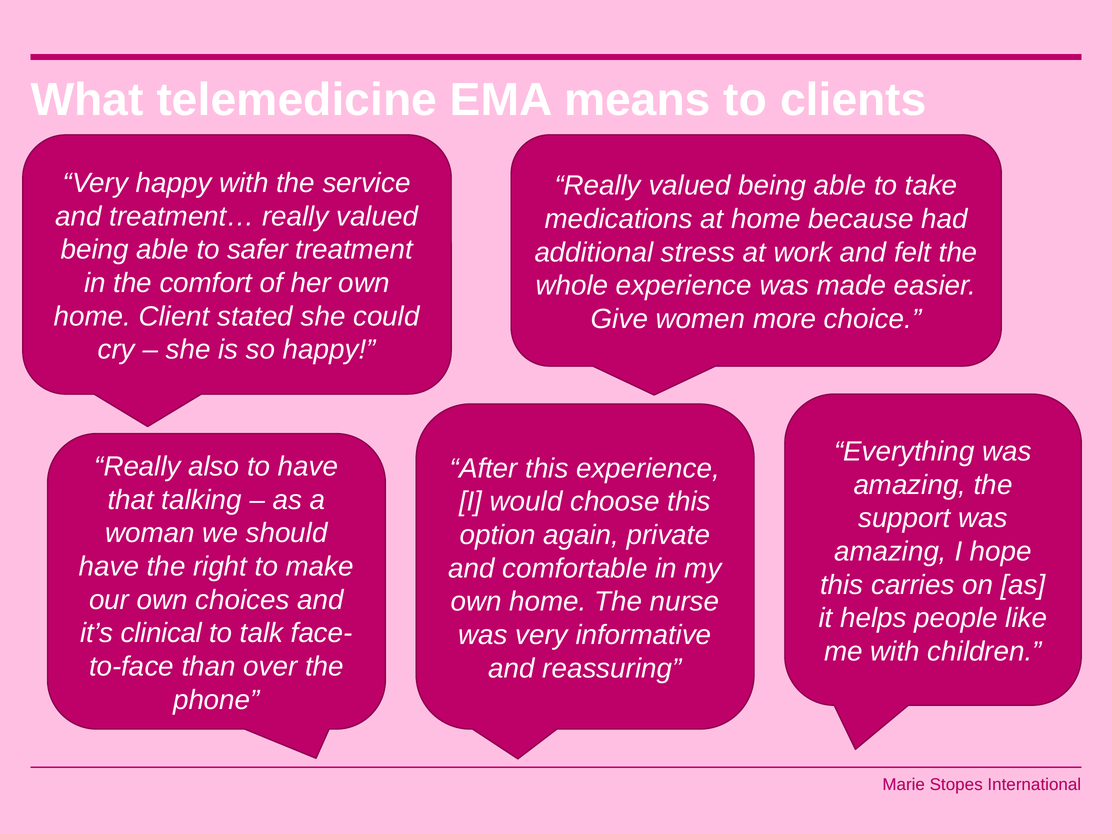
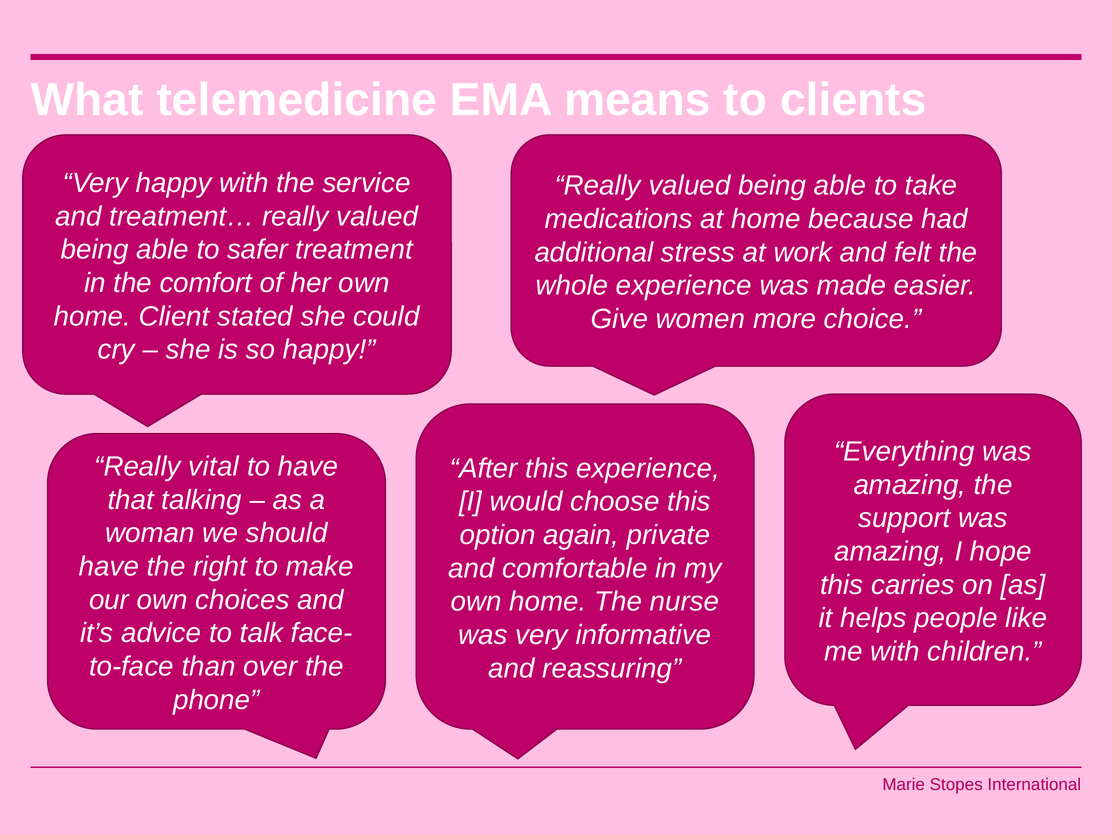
also: also -> vital (214, 466)
clinical: clinical -> advice (161, 633)
